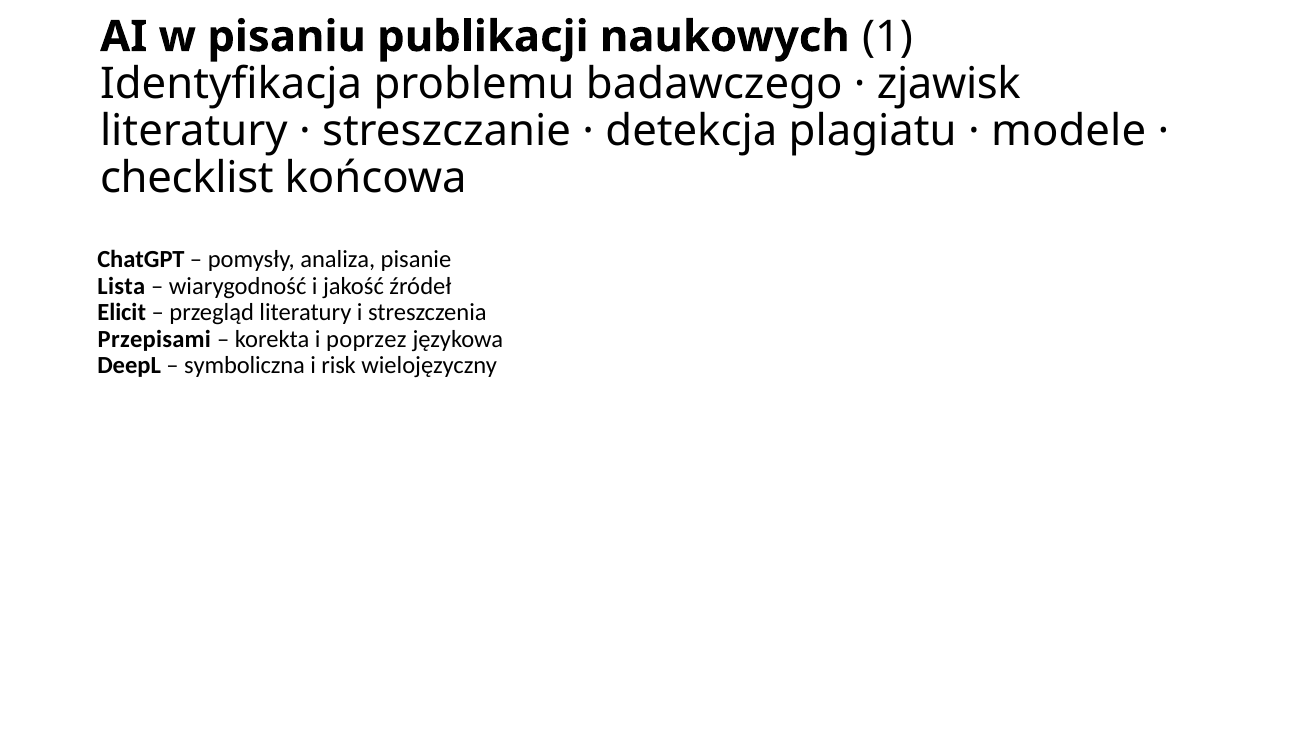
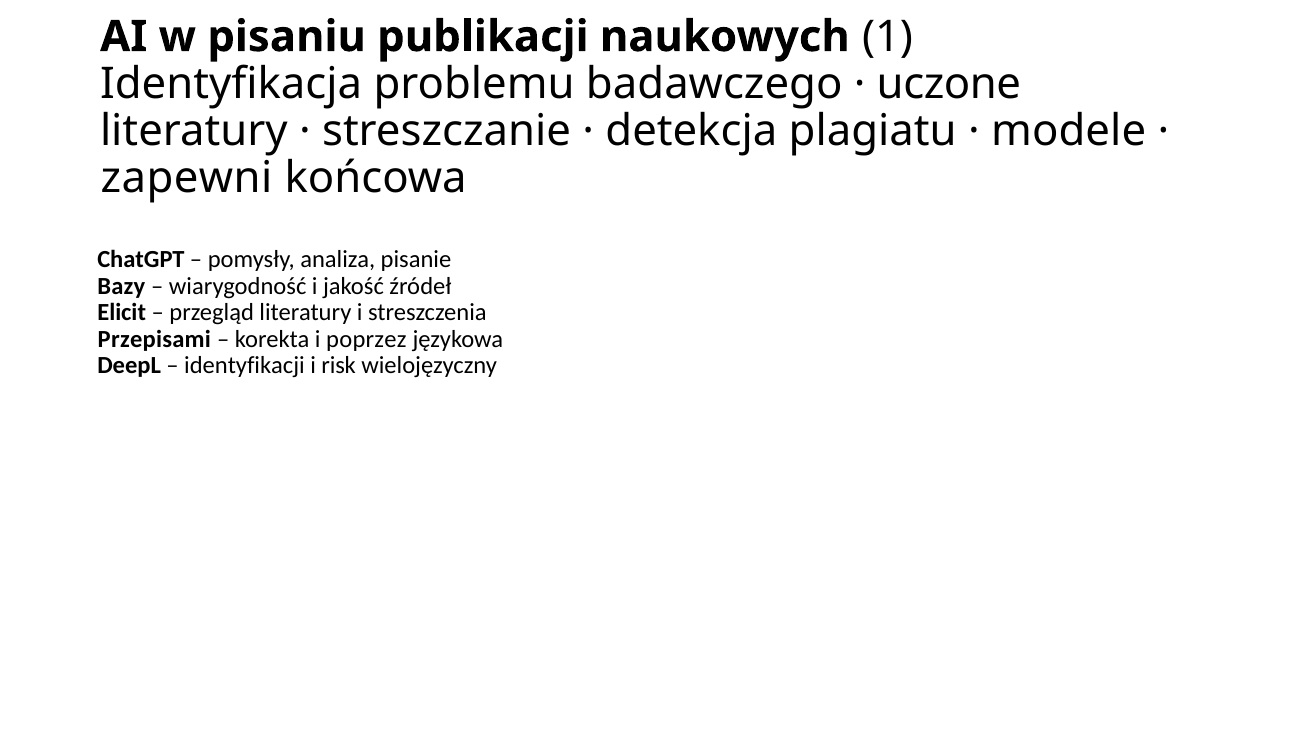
zjawisk: zjawisk -> uczone (949, 84)
checklist: checklist -> zapewni (186, 178)
Lista: Lista -> Bazy (121, 286)
symboliczna: symboliczna -> identyfikacji (245, 366)
